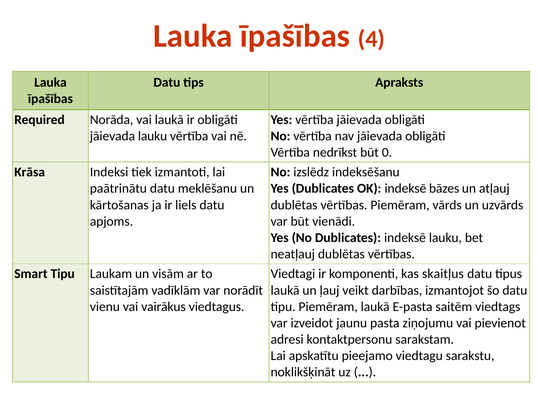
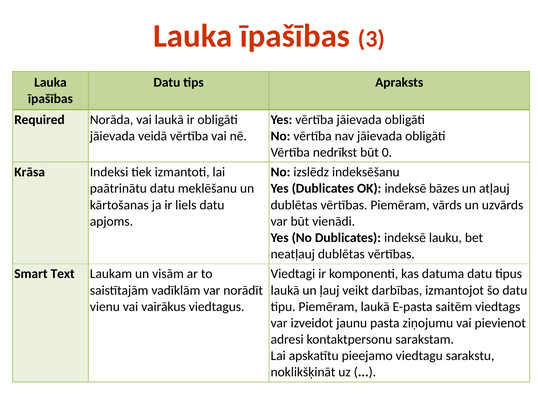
4: 4 -> 3 (371, 39)
jāievada lauku: lauku -> veidā (153, 136)
Smart Tipu: Tipu -> Text (63, 274)
skaitļus: skaitļus -> datuma (443, 274)
